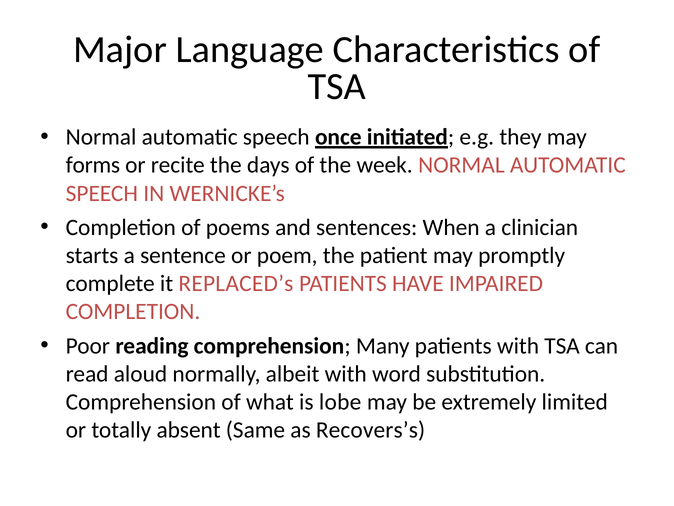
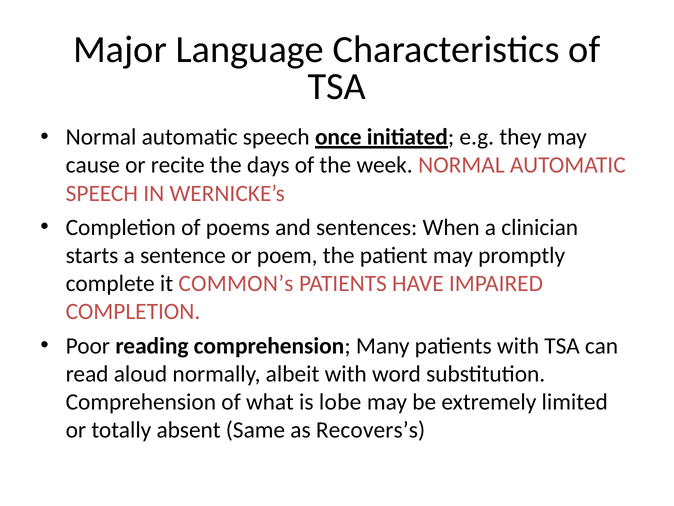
forms: forms -> cause (93, 165)
REPLACED’s: REPLACED’s -> COMMON’s (236, 283)
